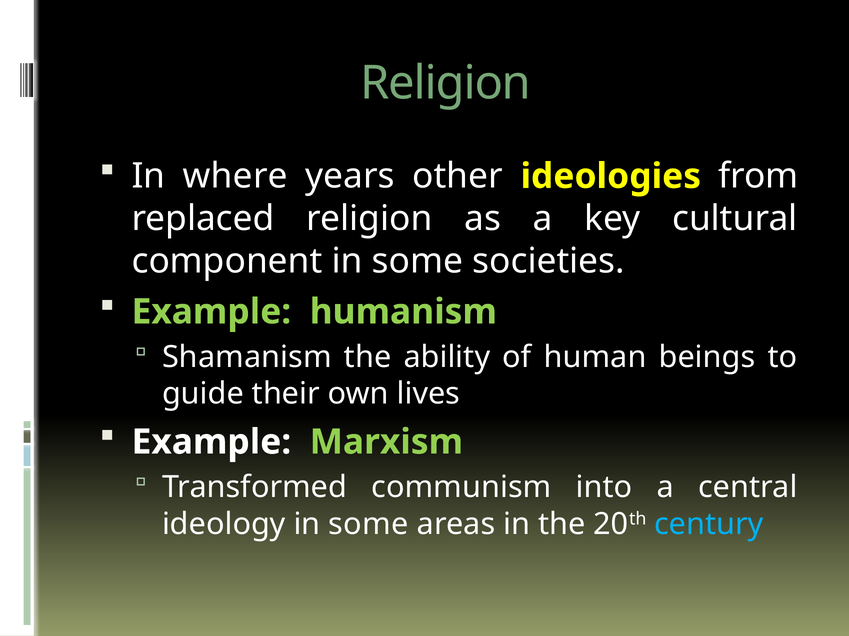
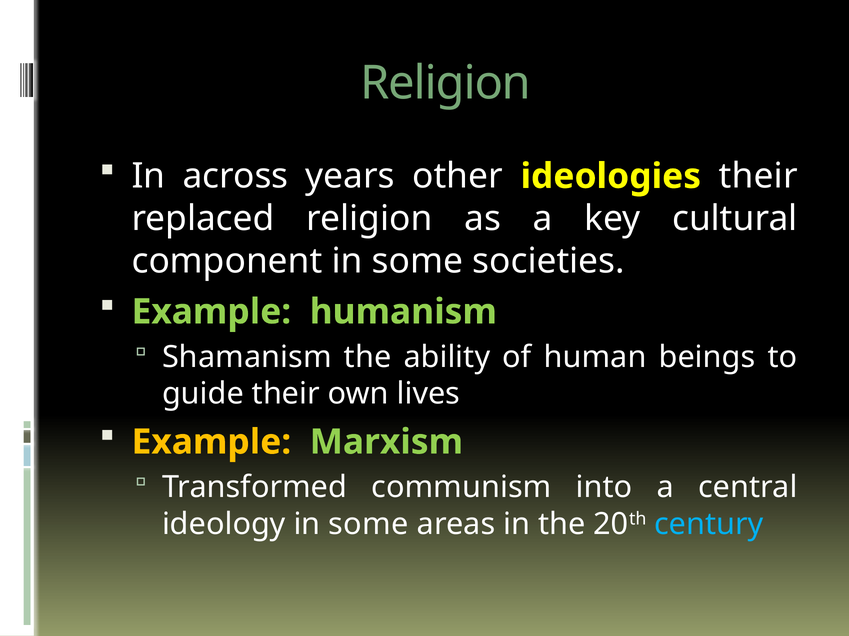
where: where -> across (236, 177)
ideologies from: from -> their (758, 177)
Example colour: white -> yellow (211, 442)
